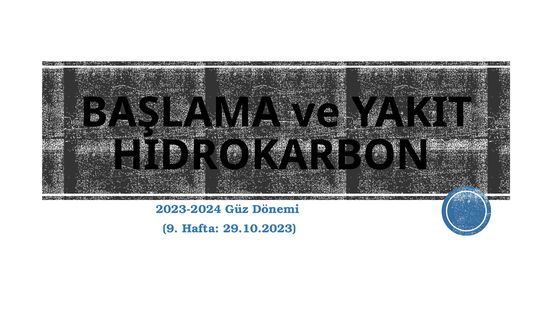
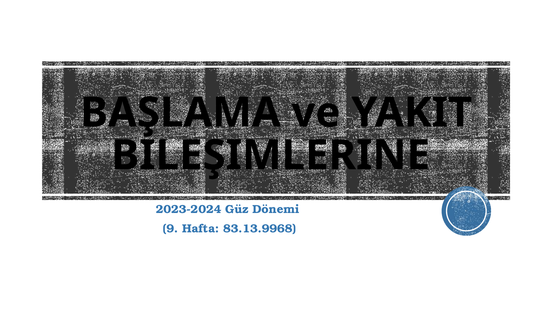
HIDROKARBON: HIDROKARBON -> BILEŞIMLERINE (271, 155)
29.10.2023: 29.10.2023 -> 83.13.9968 (260, 229)
